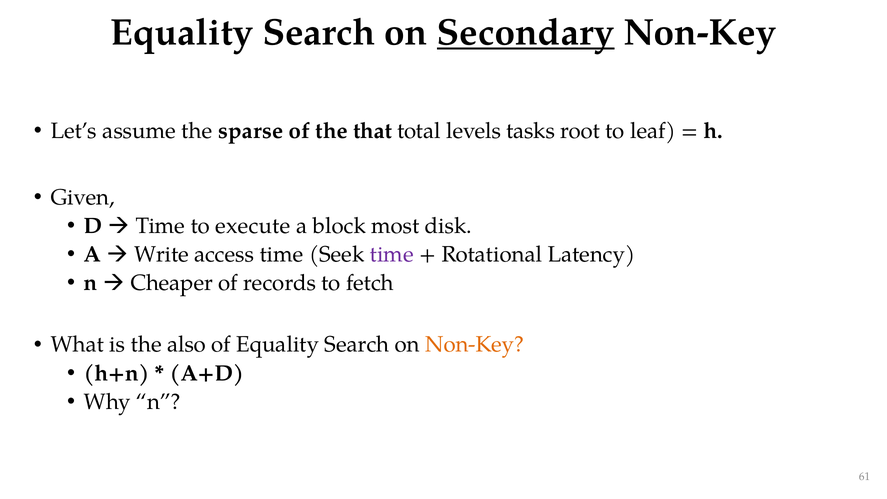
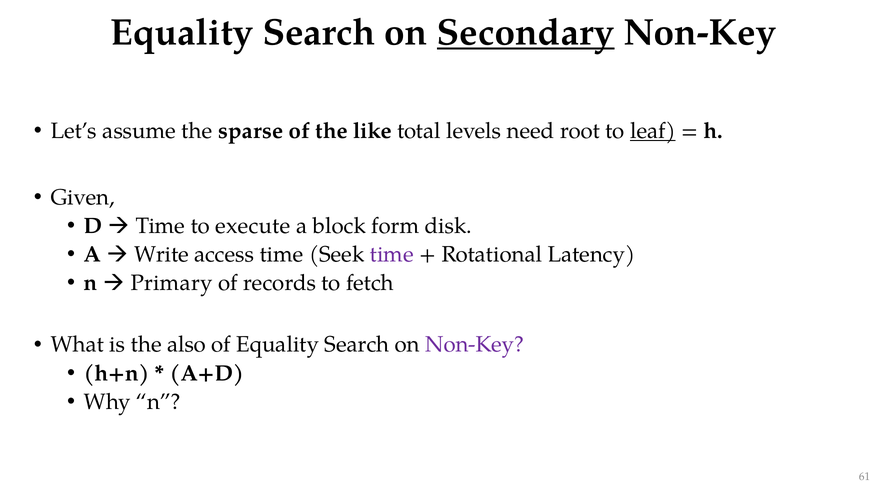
that: that -> like (373, 131)
tasks: tasks -> need (531, 131)
leaf underline: none -> present (653, 131)
most: most -> form (395, 226)
Cheaper: Cheaper -> Primary (172, 283)
Non-Key colour: orange -> purple (475, 345)
